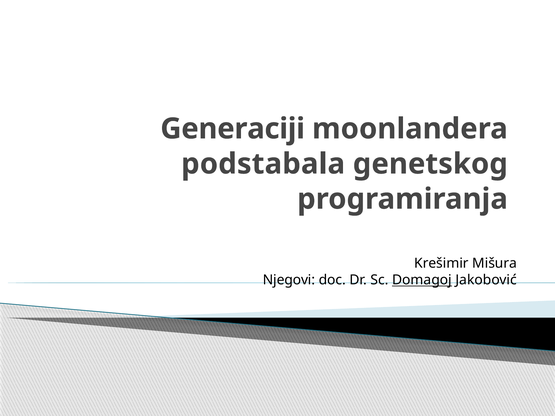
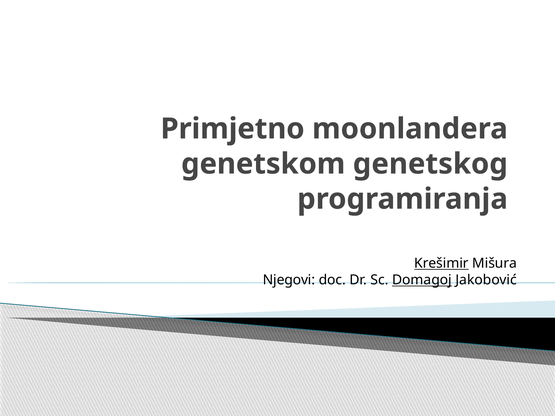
Generaciji: Generaciji -> Primjetno (233, 129)
podstabala: podstabala -> genetskom (263, 164)
Krešimir underline: none -> present (441, 263)
